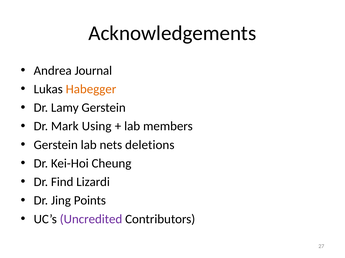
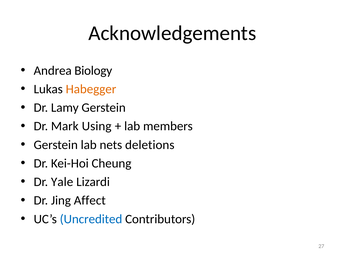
Journal: Journal -> Biology (93, 71)
Find: Find -> Yale (62, 182)
Points: Points -> Affect (90, 201)
Uncredited colour: purple -> blue (91, 220)
